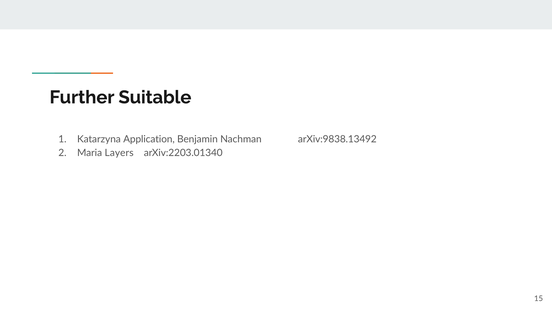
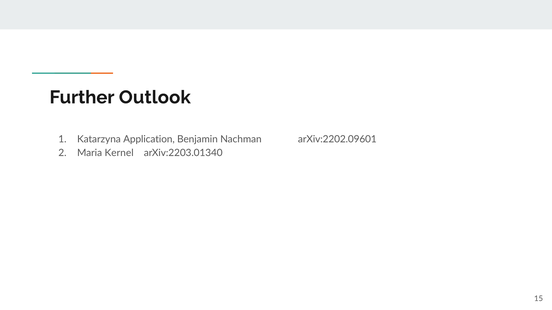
Suitable: Suitable -> Outlook (155, 97)
arXiv:9838.13492: arXiv:9838.13492 -> arXiv:2202.09601 (337, 139)
Layers: Layers -> Kernel (119, 153)
